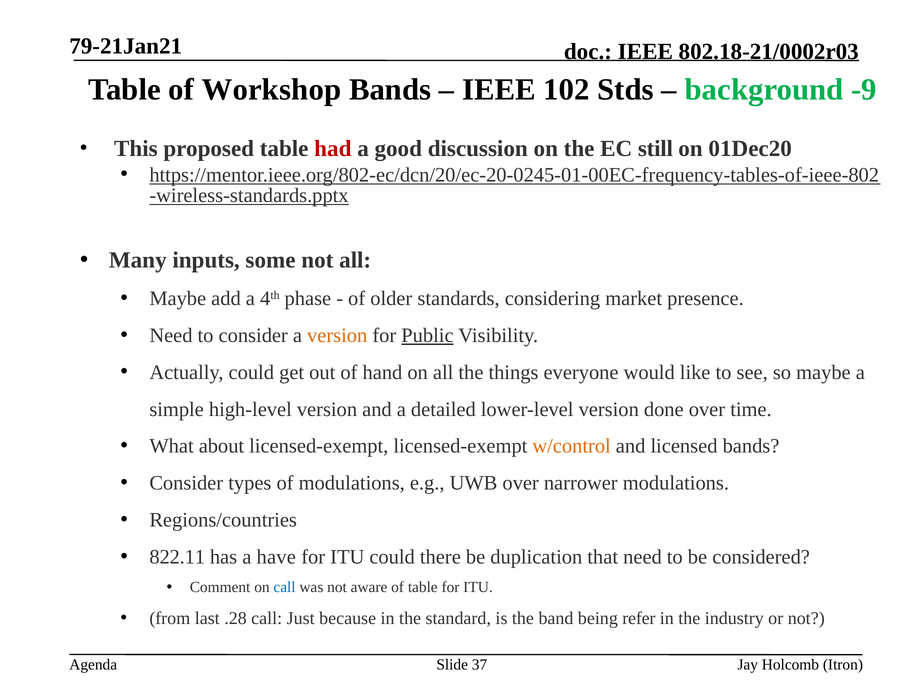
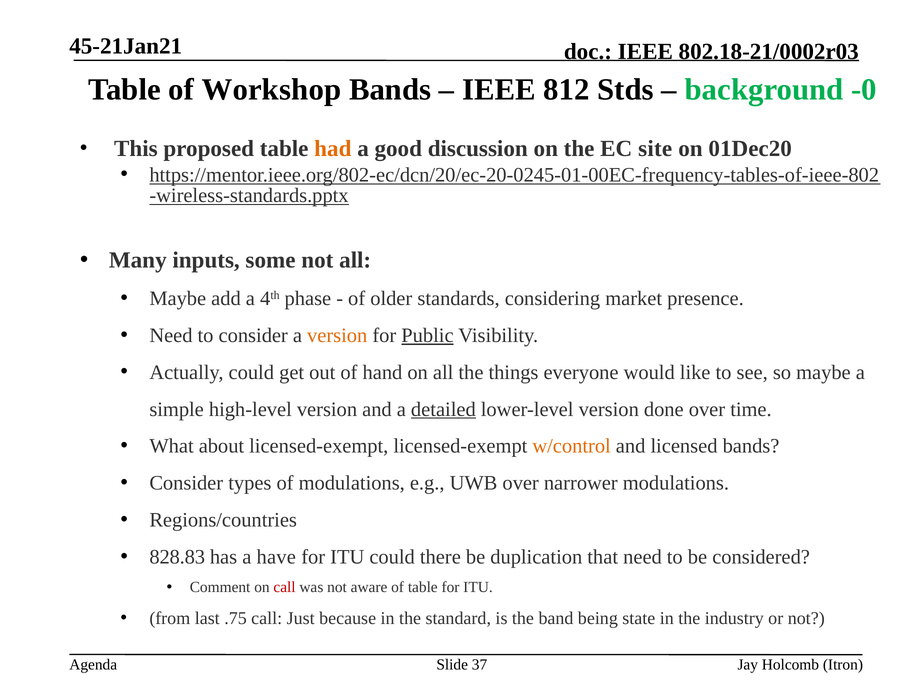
79-21Jan21: 79-21Jan21 -> 45-21Jan21 (126, 46)
102: 102 -> 812 (566, 89)
-9: -9 -> -0 (864, 89)
had colour: red -> orange (333, 149)
still: still -> site (655, 149)
detailed underline: none -> present (443, 409)
822.11: 822.11 -> 828.83 (177, 557)
call colour: blue -> red (285, 587)
.28: .28 -> .75 (236, 618)
refer: refer -> state (639, 618)
